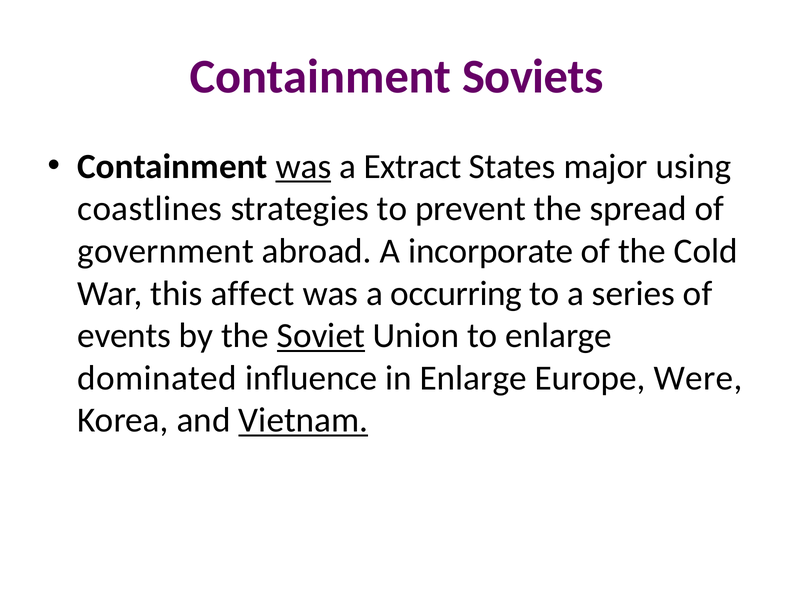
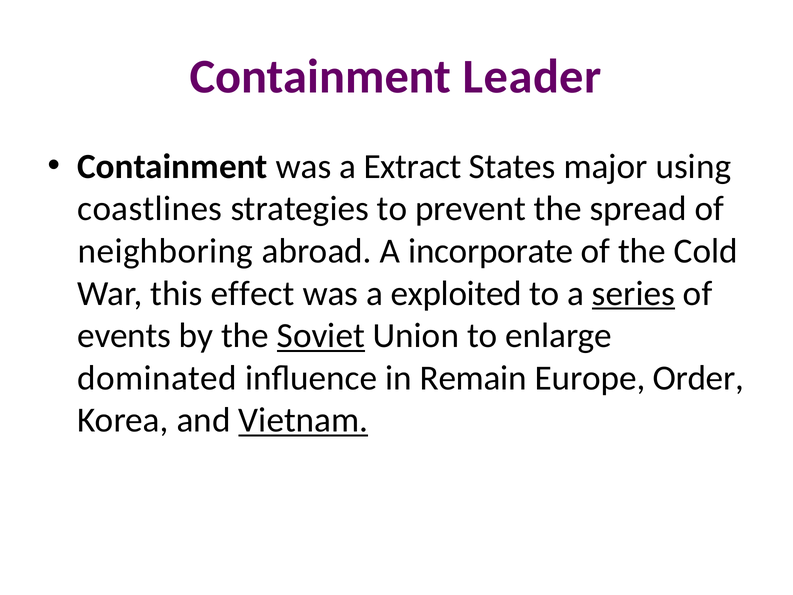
Soviets: Soviets -> Leader (532, 77)
was underline: present -> none (304, 166)
government: government -> neighboring (165, 251)
affect: affect -> effect (253, 293)
occurring: occurring -> exploited (456, 293)
series underline: none -> present (633, 293)
in Enlarge: Enlarge -> Remain (473, 378)
Were: Were -> Order (698, 378)
